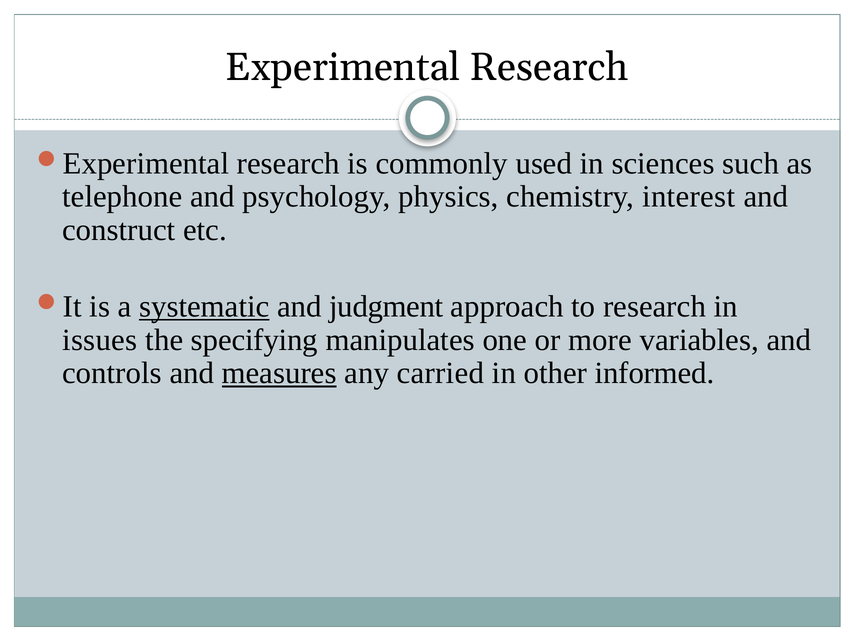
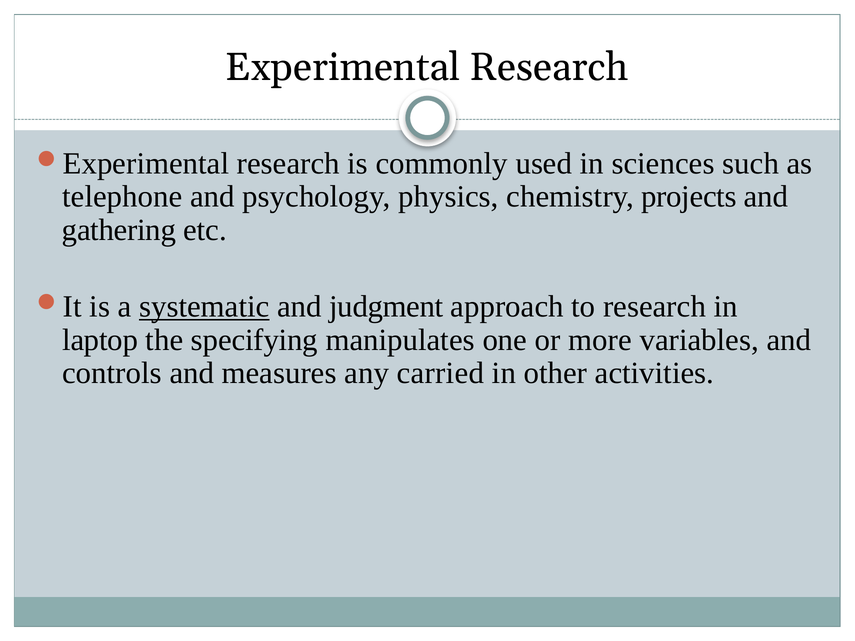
interest: interest -> projects (689, 197)
construct: construct -> gathering (119, 230)
issues: issues -> laptop (100, 340)
measures underline: present -> none (279, 373)
informed: informed -> activities (654, 373)
